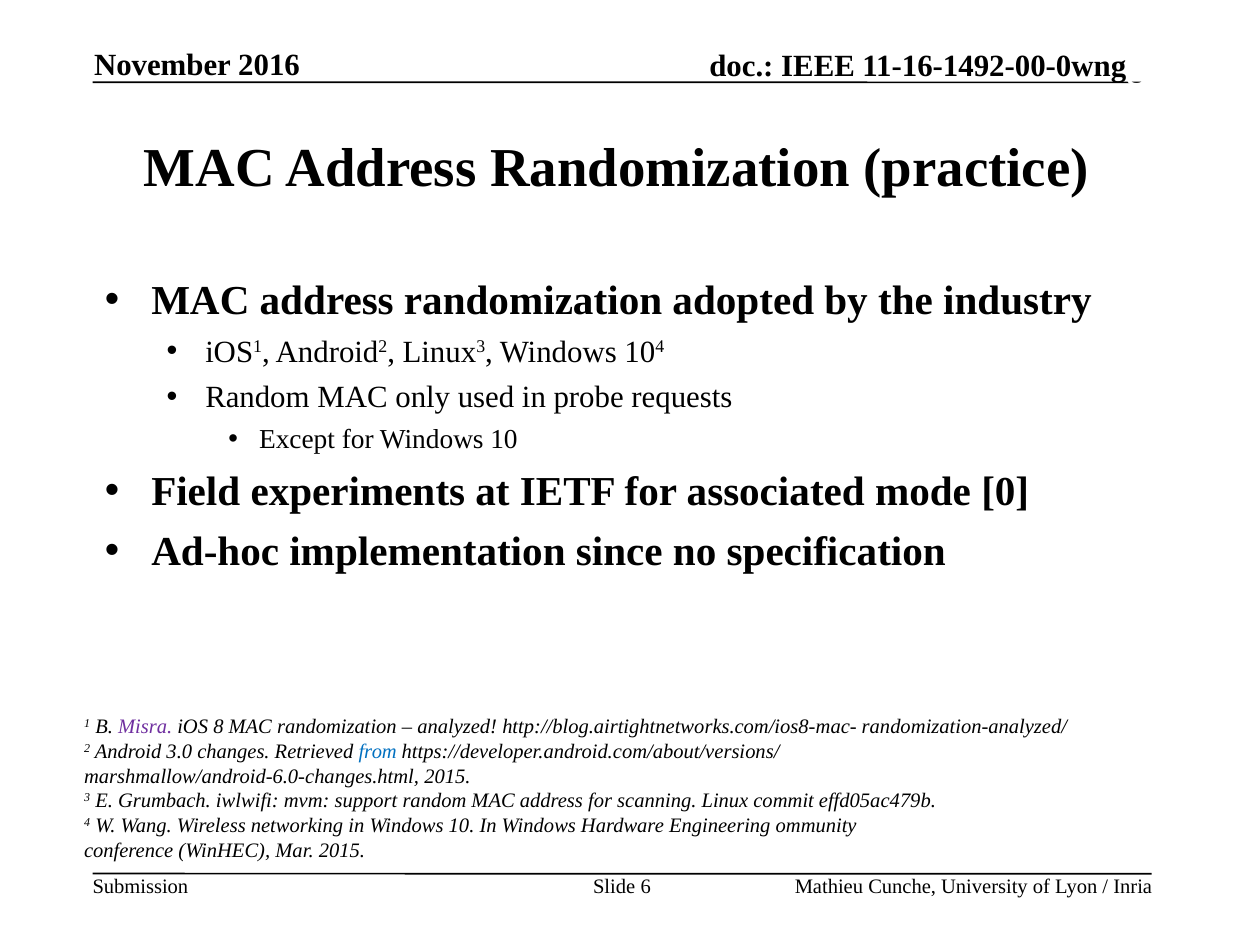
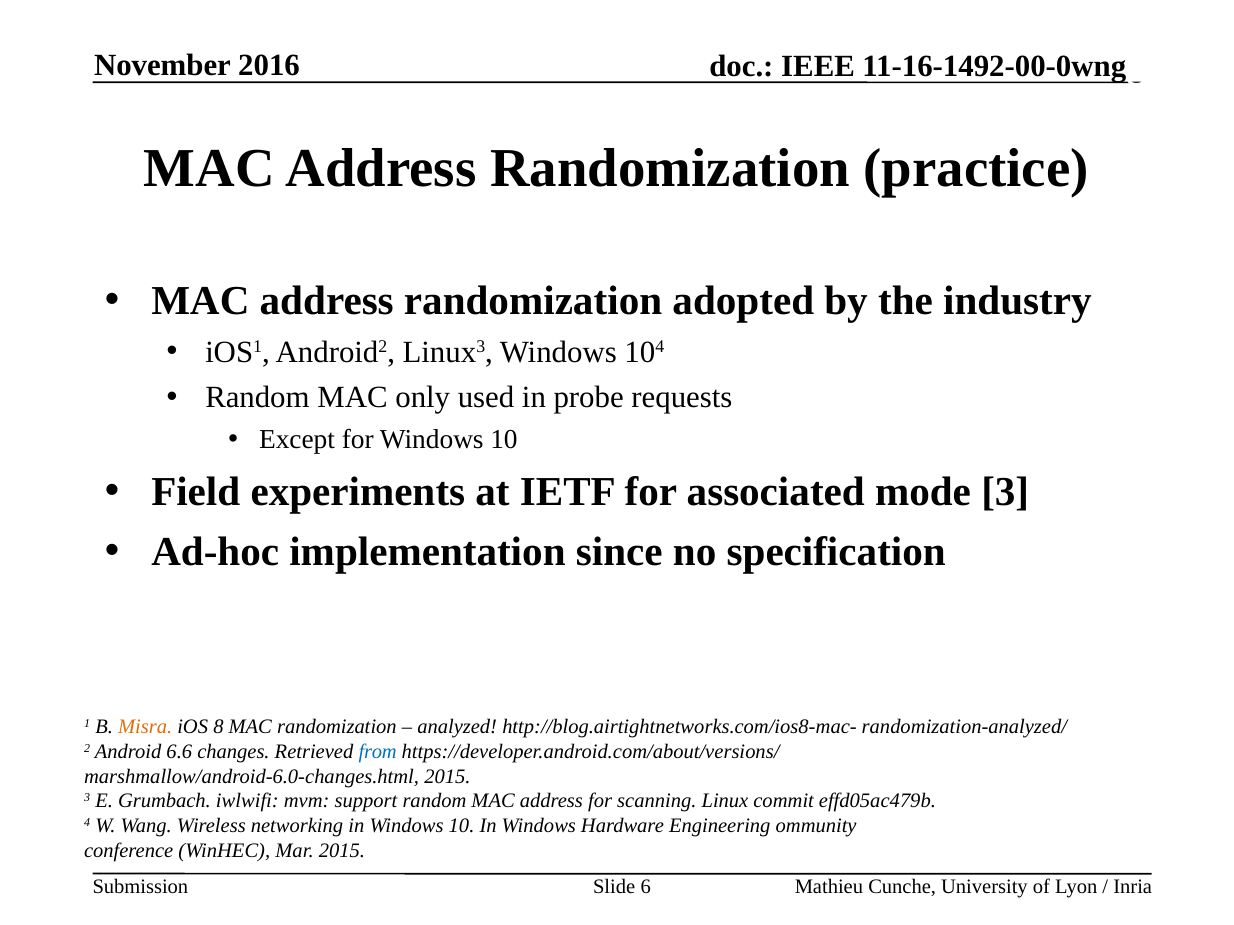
mode 0: 0 -> 3 (1005, 493)
Misra colour: purple -> orange (145, 728)
3.0: 3.0 -> 6.6 (179, 752)
